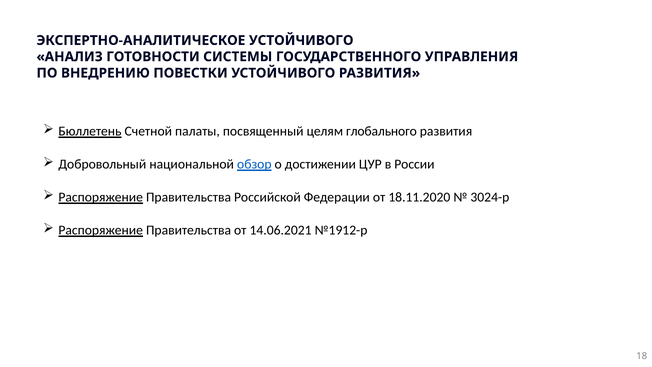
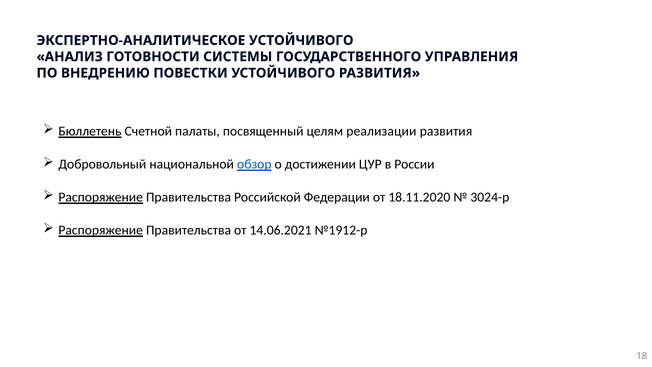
глобального: глобального -> реализации (381, 131)
